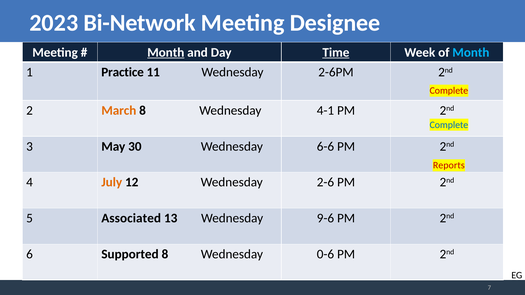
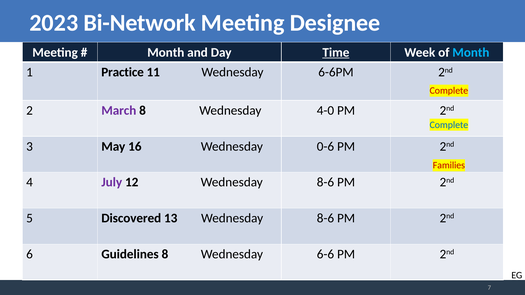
Month underline: present -> none (166, 52)
2-6PM: 2-6PM -> 6-6PM (336, 72)
March colour: orange -> purple (119, 111)
4-1: 4-1 -> 4-0 (325, 111)
30: 30 -> 16 (135, 147)
6-6: 6-6 -> 0-6 (325, 147)
Reports: Reports -> Families (449, 165)
July colour: orange -> purple (112, 183)
12 Wednesday 2-6: 2-6 -> 8-6 (325, 183)
Associated: Associated -> Discovered (131, 218)
13 Wednesday 9-6: 9-6 -> 8-6 (325, 218)
Supported: Supported -> Guidelines (130, 254)
0-6: 0-6 -> 6-6 (325, 254)
